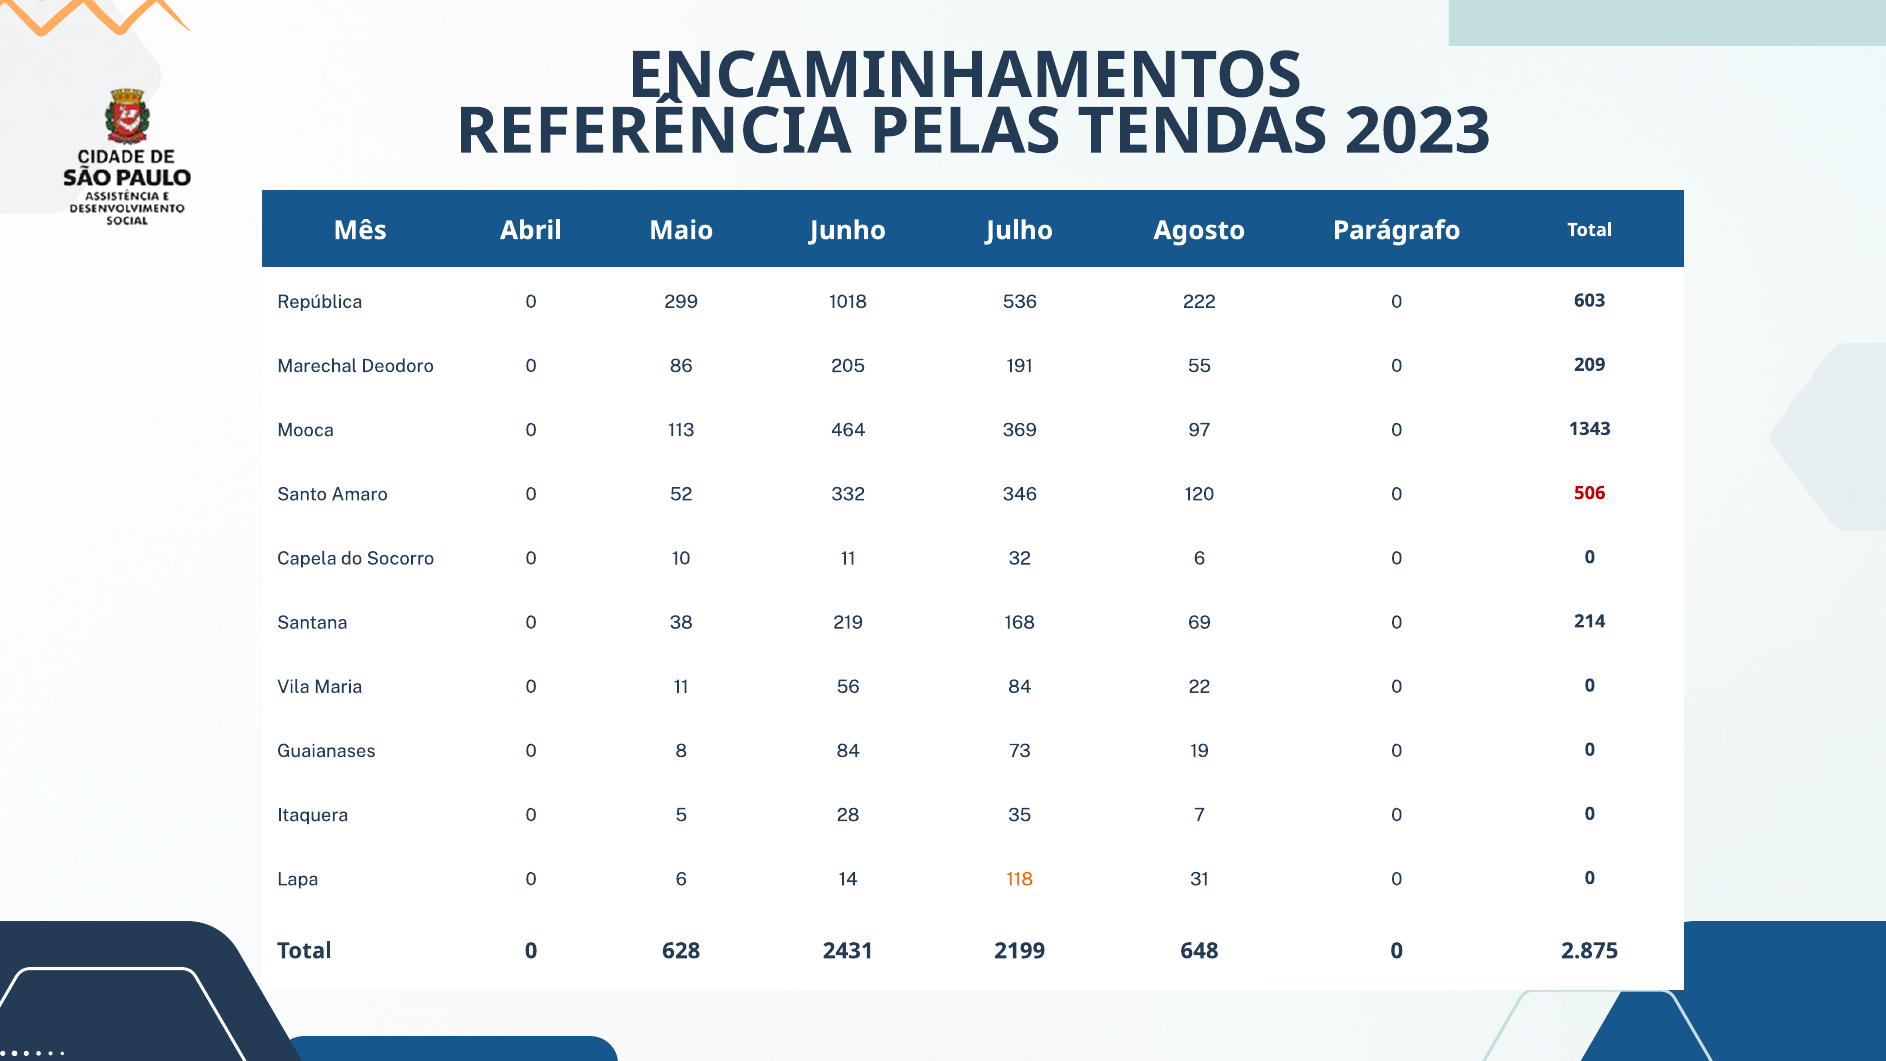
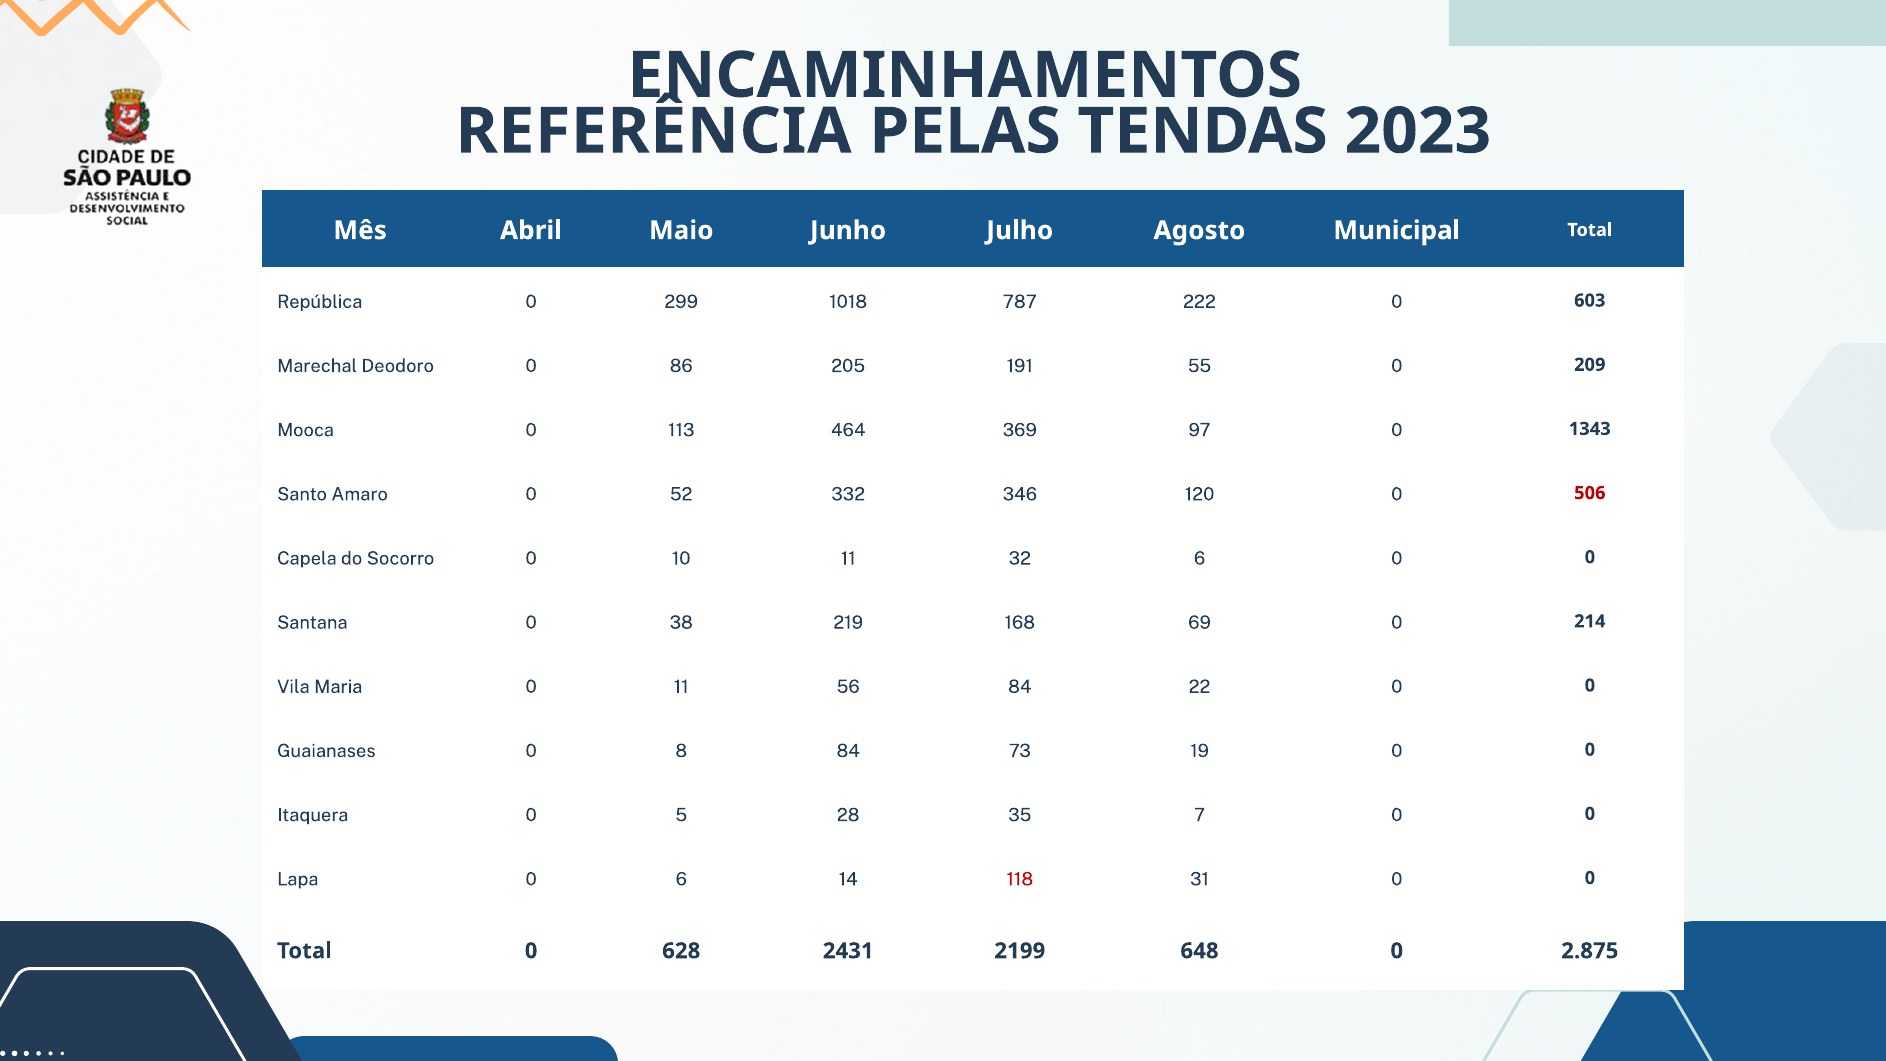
Parágrafo: Parágrafo -> Municipal (1397, 231)
536: 536 -> 787 (1020, 302)
118 colour: orange -> red (1020, 879)
